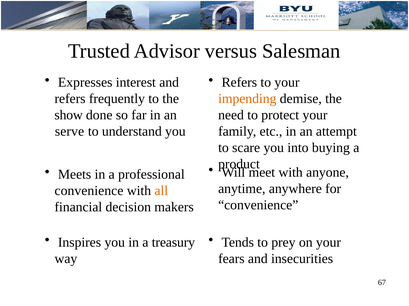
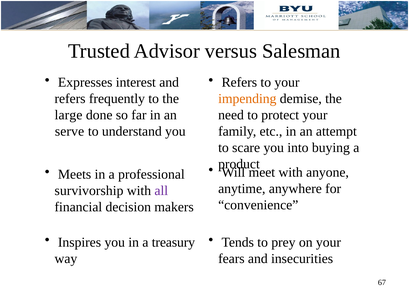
show: show -> large (69, 115)
convenience: convenience -> survivorship (89, 191)
all colour: orange -> purple (161, 191)
